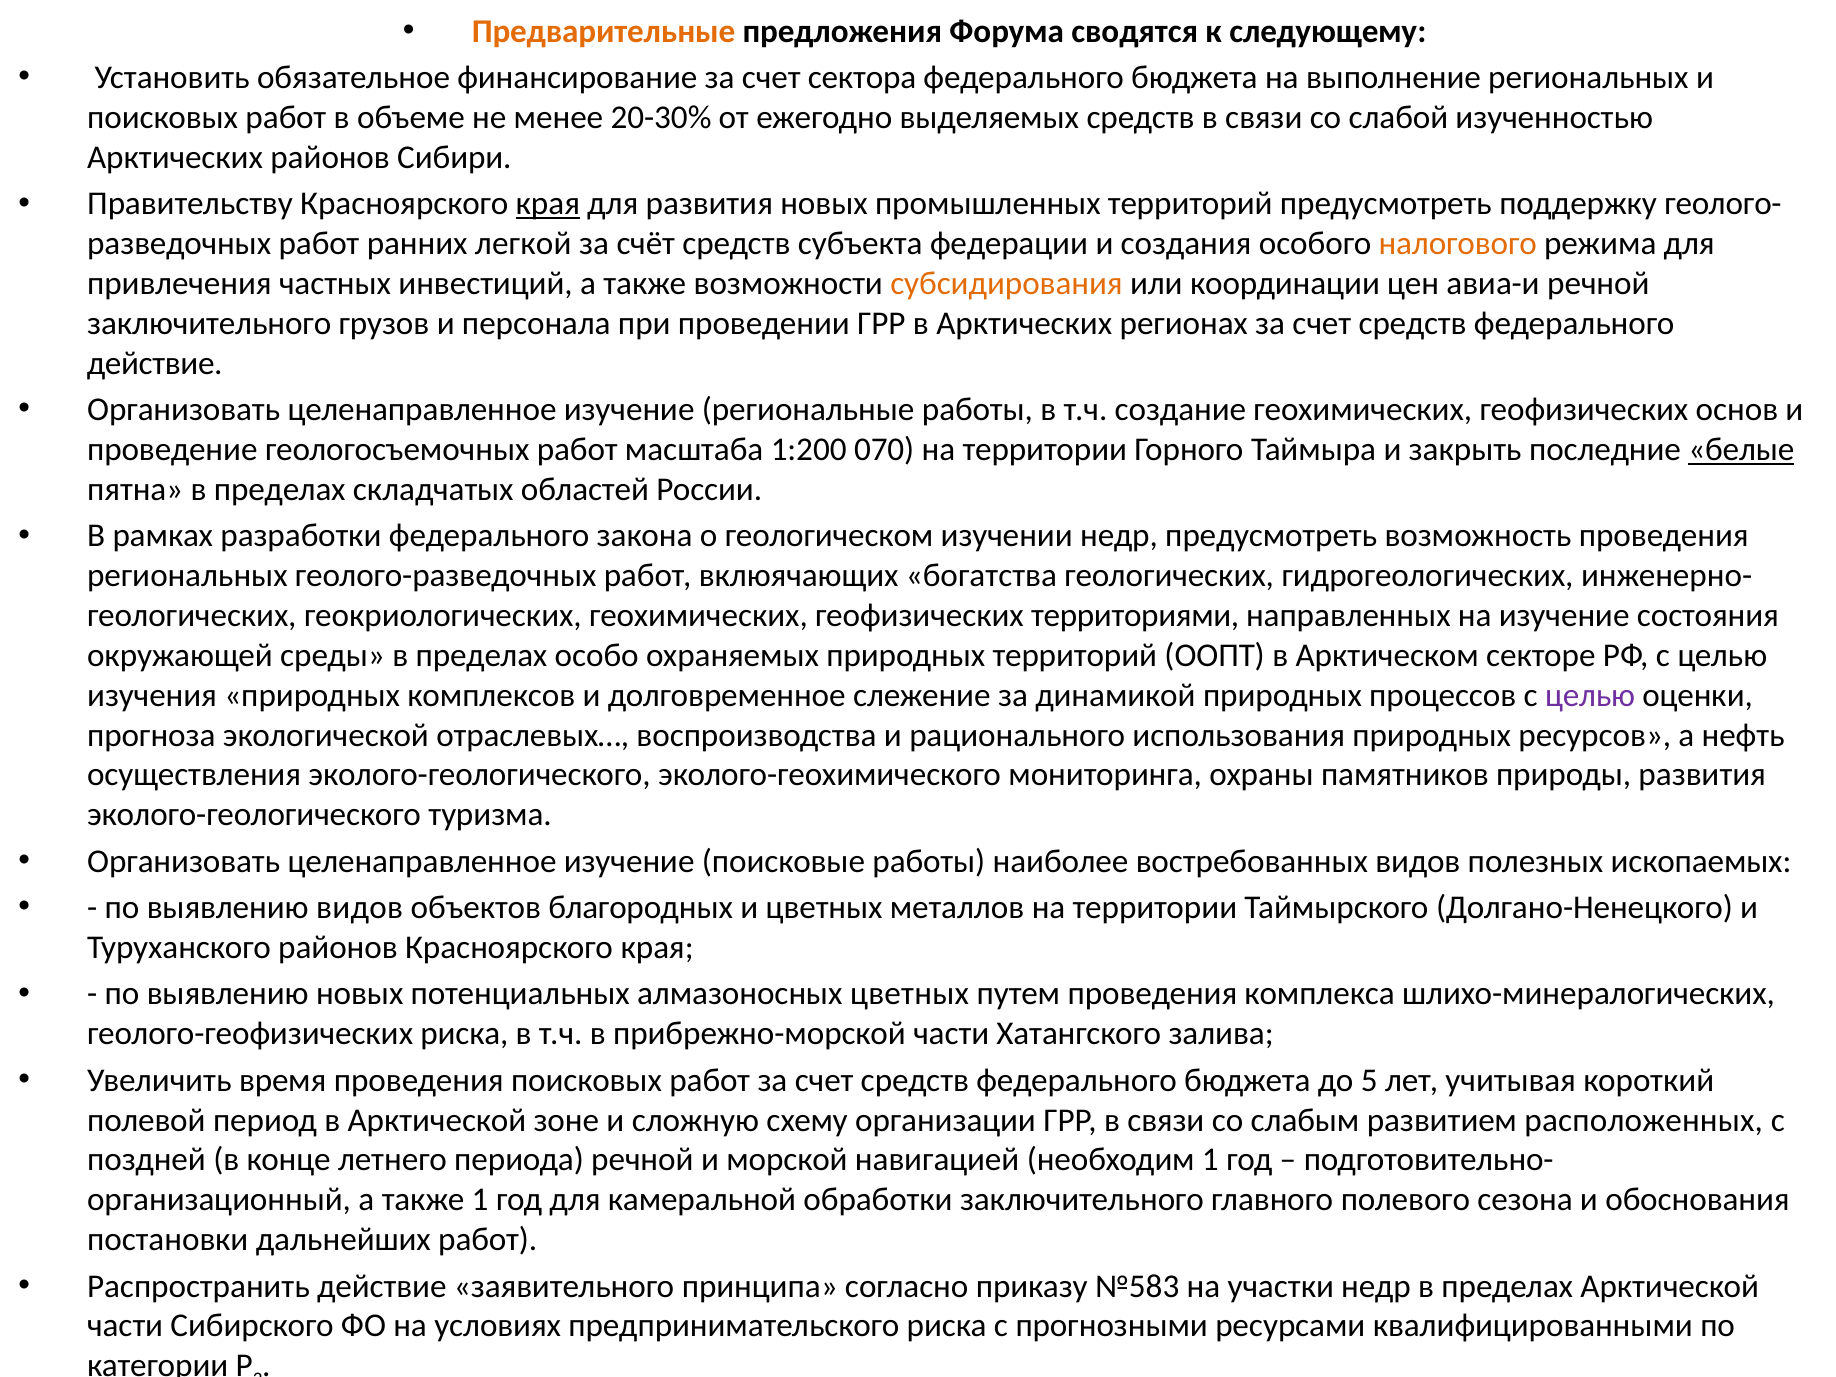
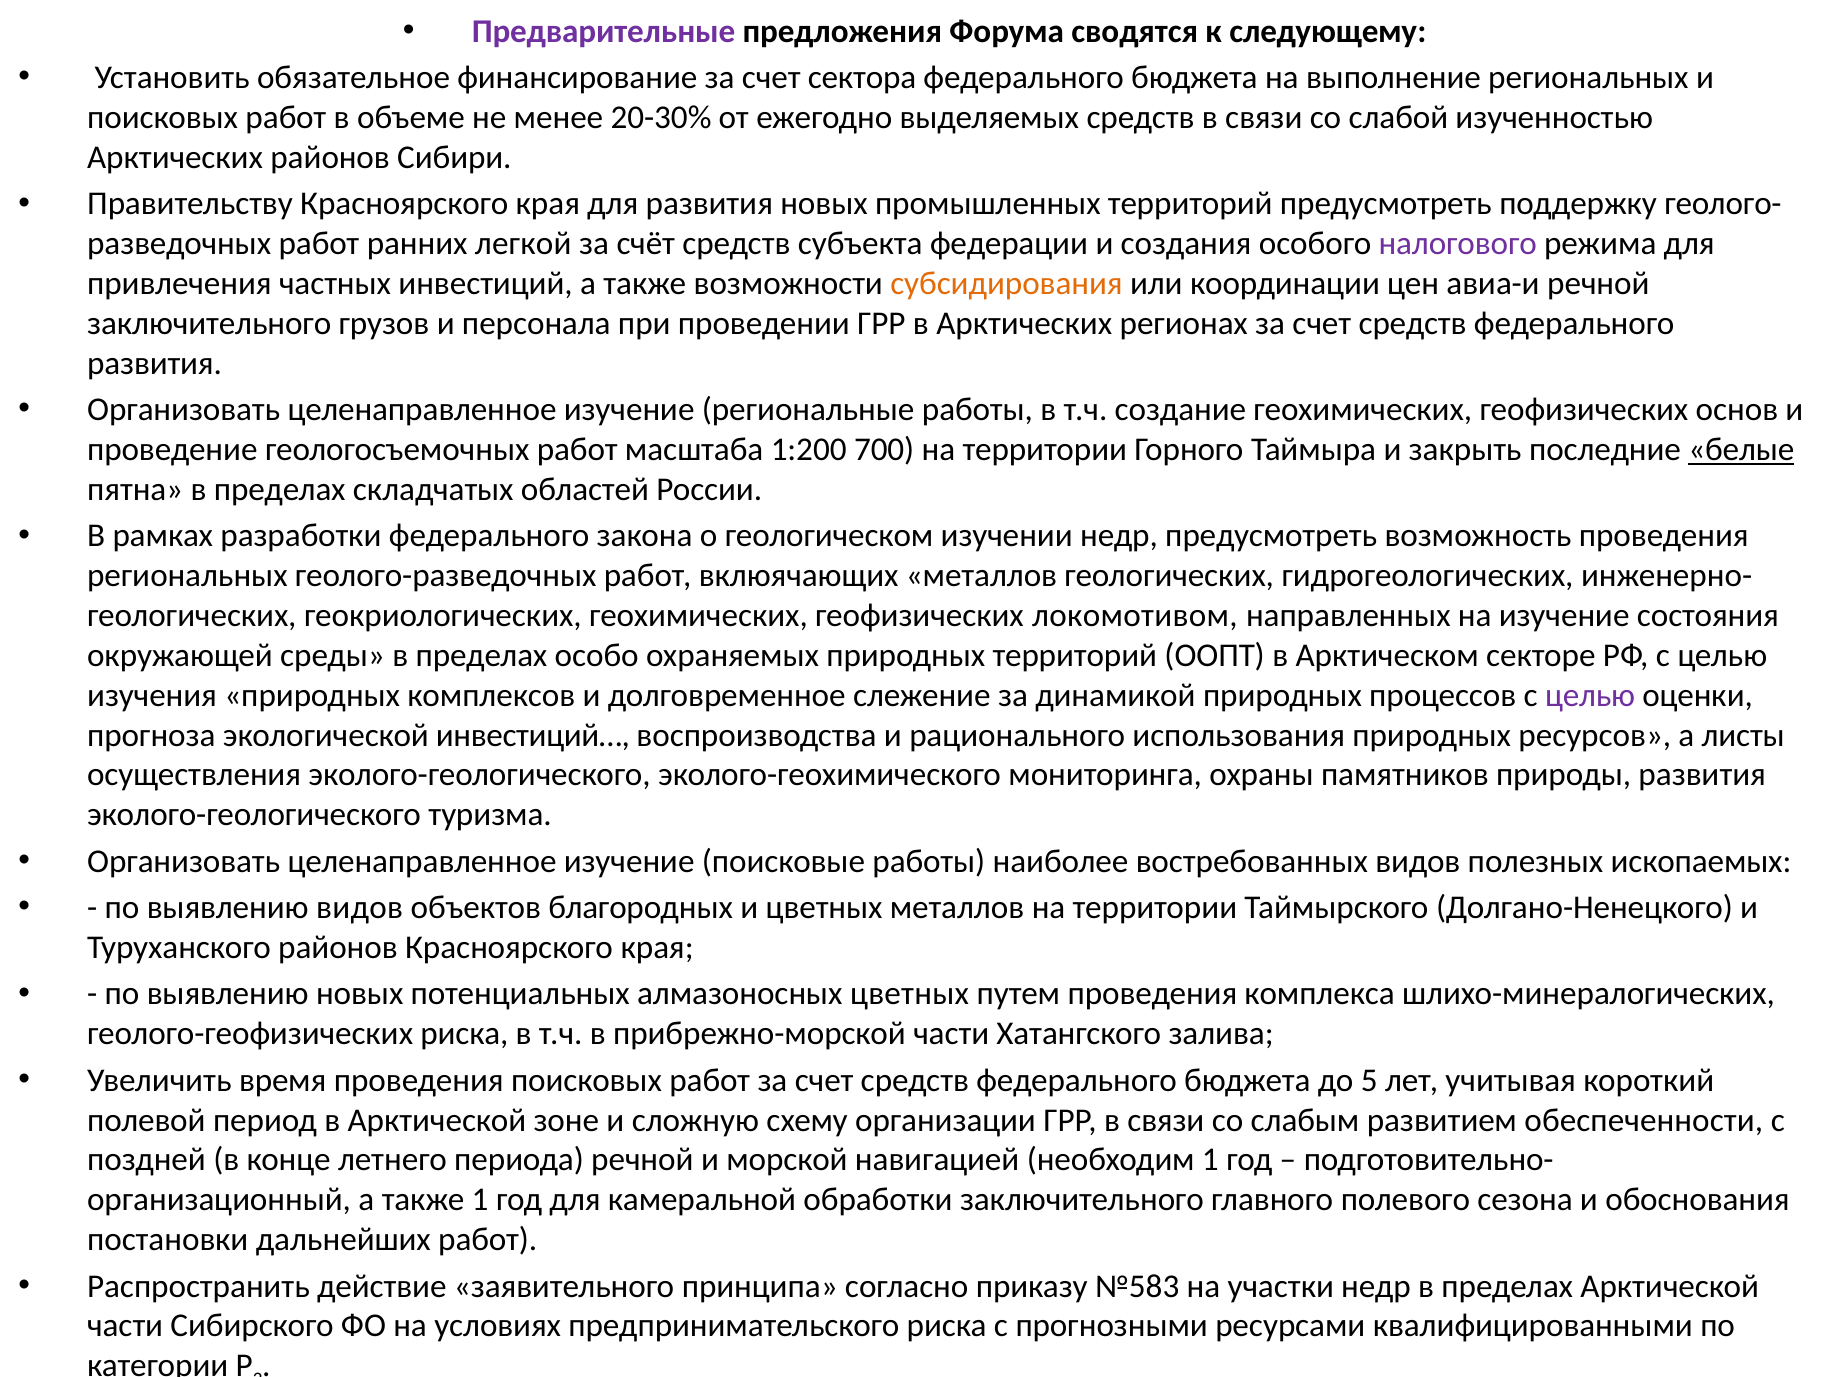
Предварительные colour: orange -> purple (604, 31)
края underline: present -> none (548, 204)
налогового colour: orange -> purple (1458, 244)
действие: действие -> развития (155, 363)
070: 070 -> 700 (884, 450)
вклюячающих богатства: богатства -> металлов (981, 576)
территориями: территориями -> локомотивом (1135, 616)
отраслевых…: отраслевых… -> инвестиций… (533, 735)
нефть: нефть -> листы (1743, 735)
расположенных: расположенных -> обеспеченности (1644, 1120)
